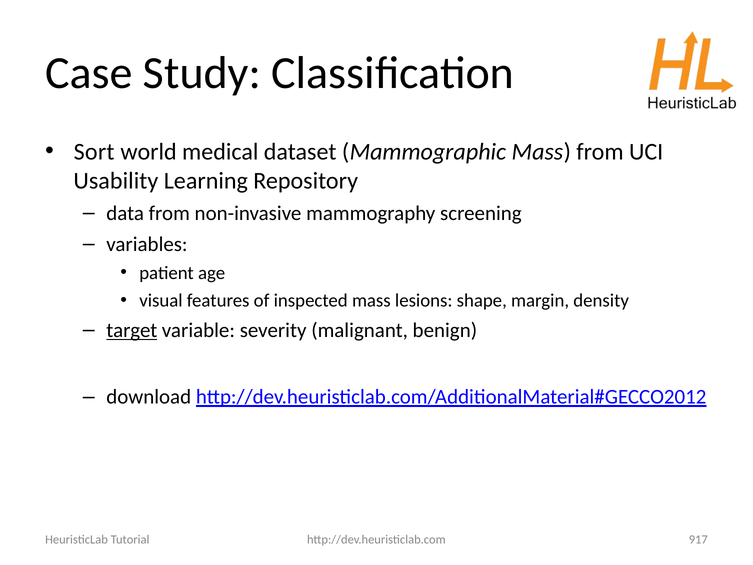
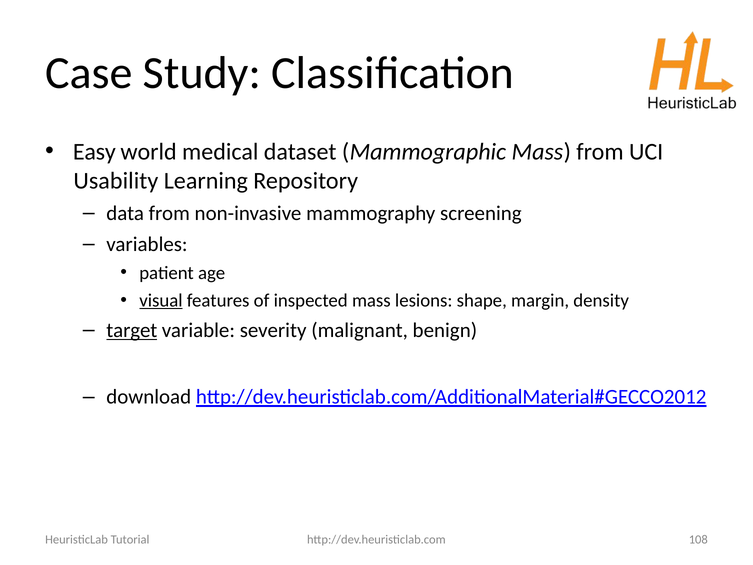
Sort: Sort -> Easy (94, 152)
visual underline: none -> present (161, 300)
917: 917 -> 108 (698, 539)
